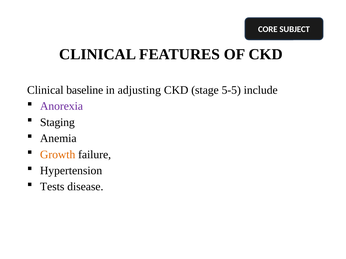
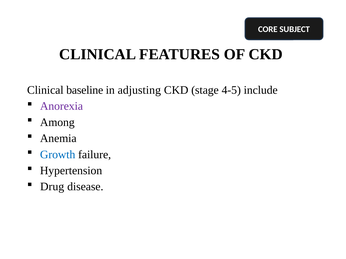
5-5: 5-5 -> 4-5 (231, 90)
Staging: Staging -> Among (57, 122)
Growth colour: orange -> blue (58, 155)
Tests: Tests -> Drug (52, 187)
